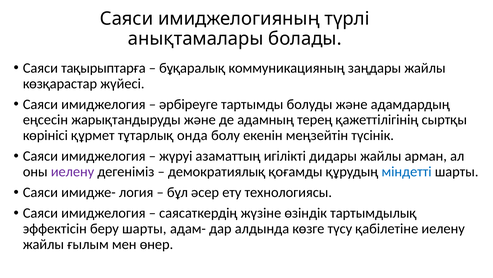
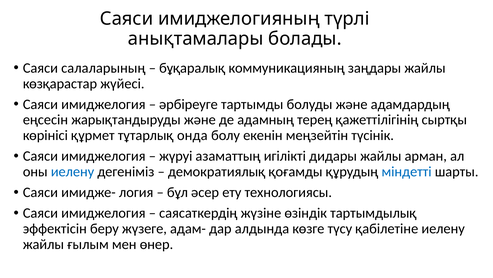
тақырыптарға: тақырыптарға -> салаларының (103, 68)
иелену colour: purple -> blue (73, 171)
беру шарты: шарты -> жүзеге (144, 228)
